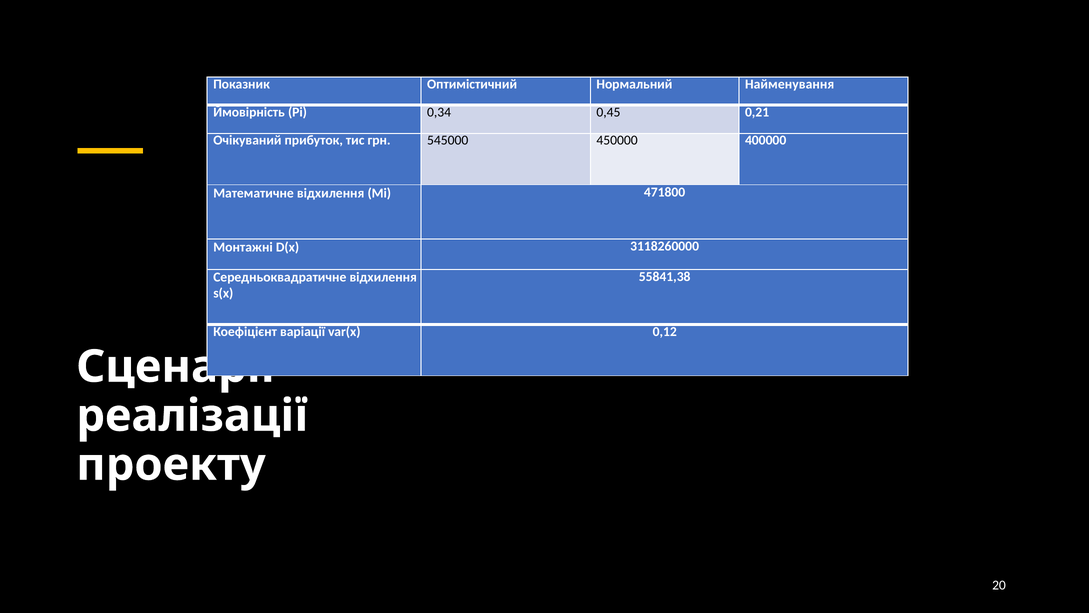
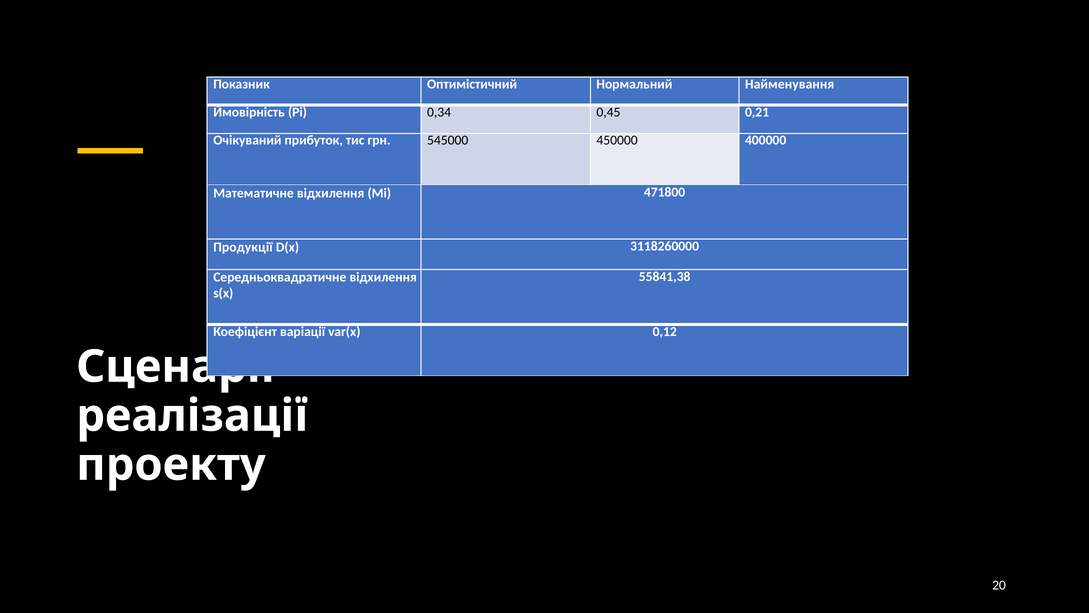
Монтажні: Монтажні -> Продукції (243, 247)
